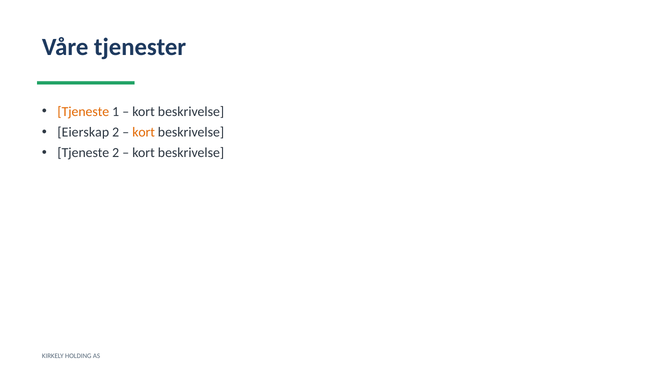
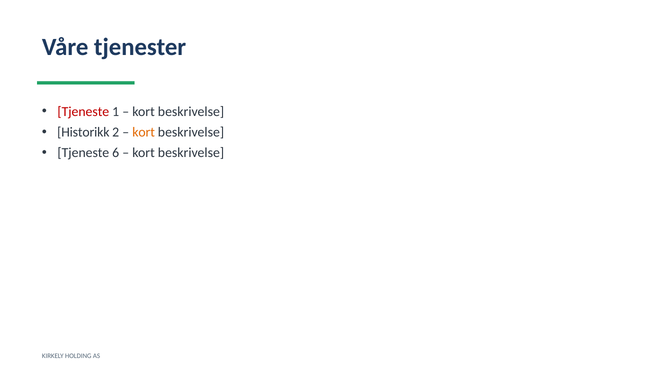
Tjeneste colour: orange -> red (83, 112)
Eierskap: Eierskap -> Historikk (83, 132)
Tjeneste 2: 2 -> 6 (116, 153)
